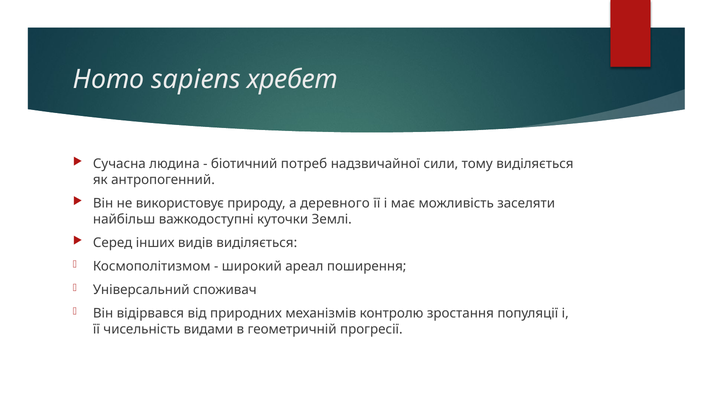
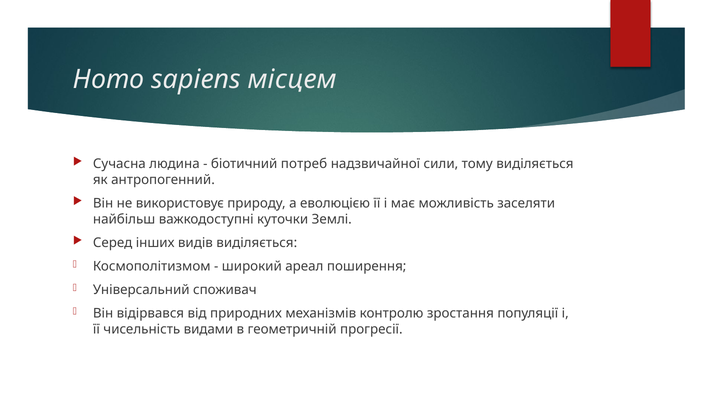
хребет: хребет -> місцем (292, 79)
деревного: деревного -> еволюцією (335, 203)
